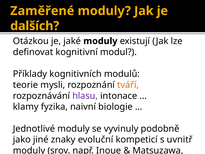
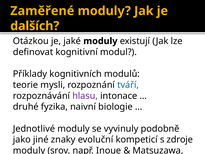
tváří colour: orange -> blue (128, 85)
klamy: klamy -> druhé (26, 107)
uvnitř: uvnitř -> zdroje (180, 139)
